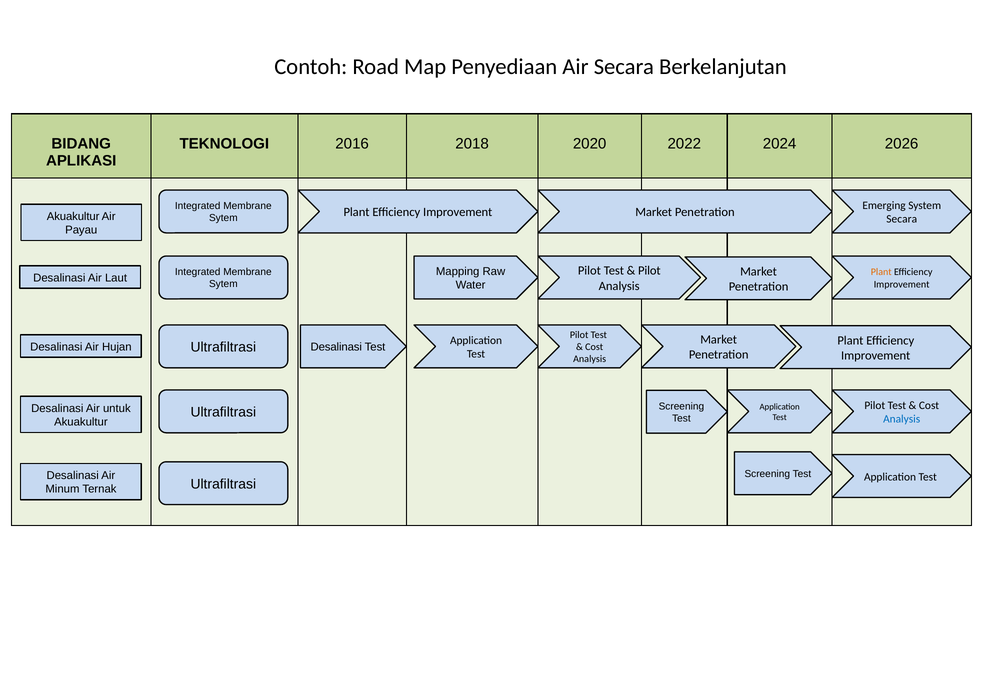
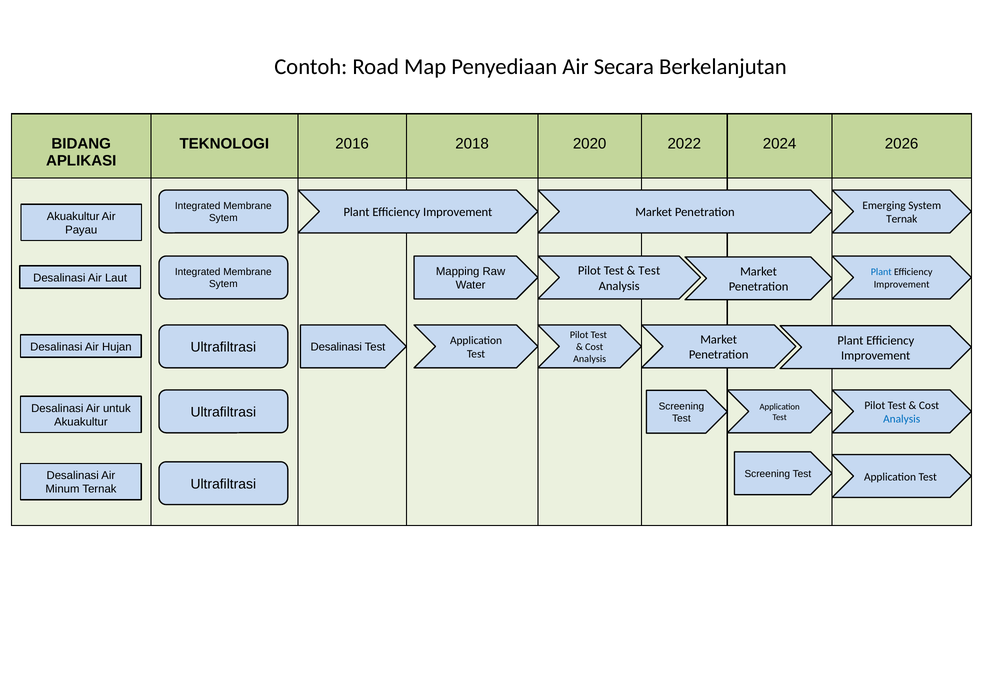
Secara: Secara -> Ternak (902, 219)
Pilot: Pilot -> Test (649, 271)
Plant colour: orange -> blue (881, 272)
